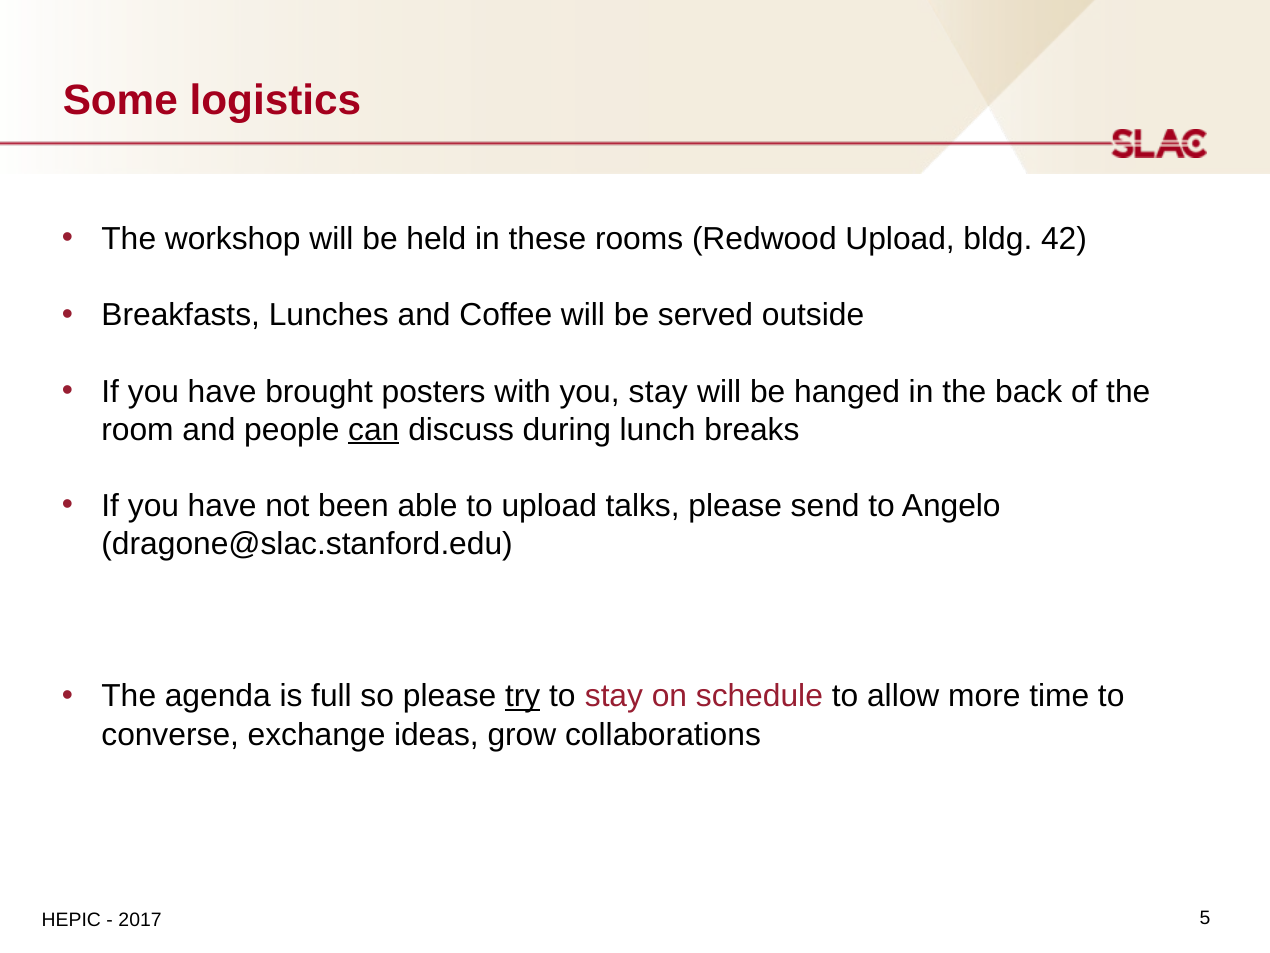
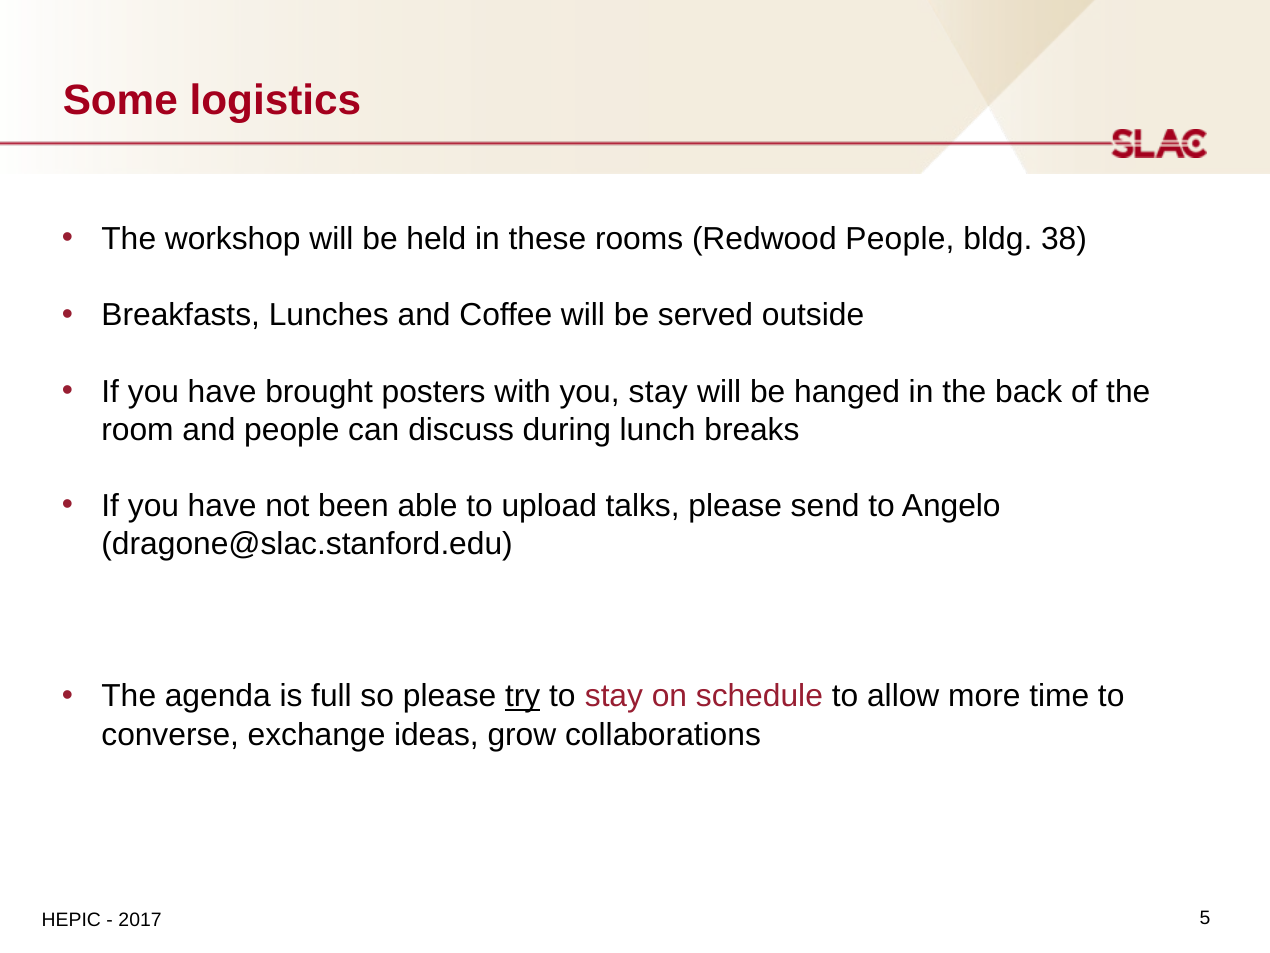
Redwood Upload: Upload -> People (900, 239)
42: 42 -> 38 (1064, 239)
can underline: present -> none (374, 429)
